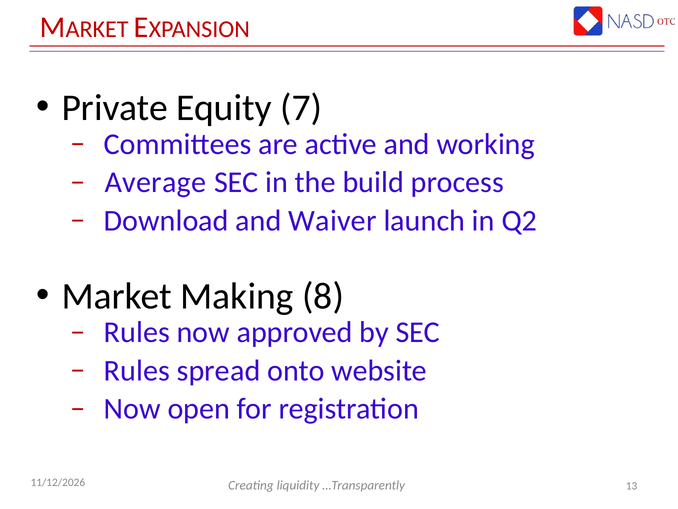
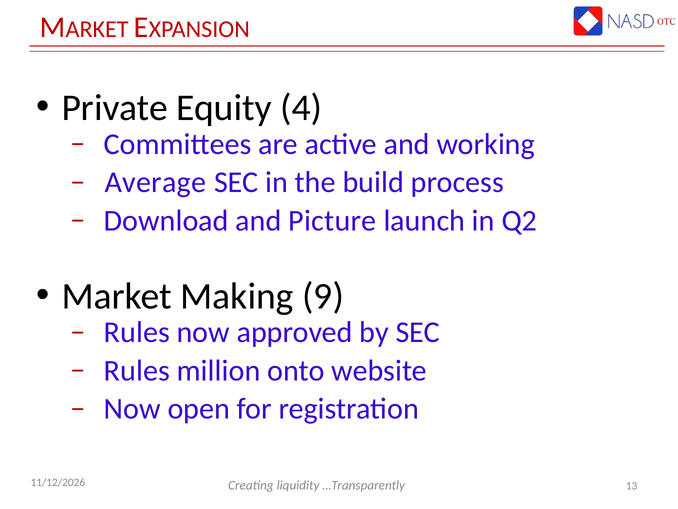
7: 7 -> 4 (301, 108)
Waiver: Waiver -> Picture (332, 220)
8: 8 -> 9 (323, 296)
spread: spread -> million (219, 370)
